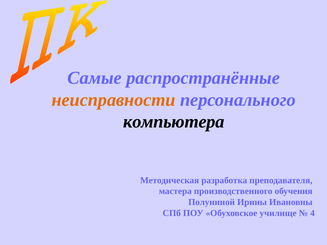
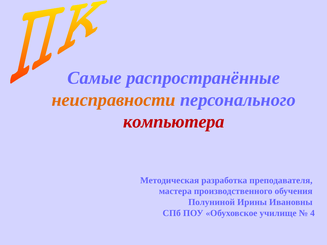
компьютера colour: black -> red (174, 122)
